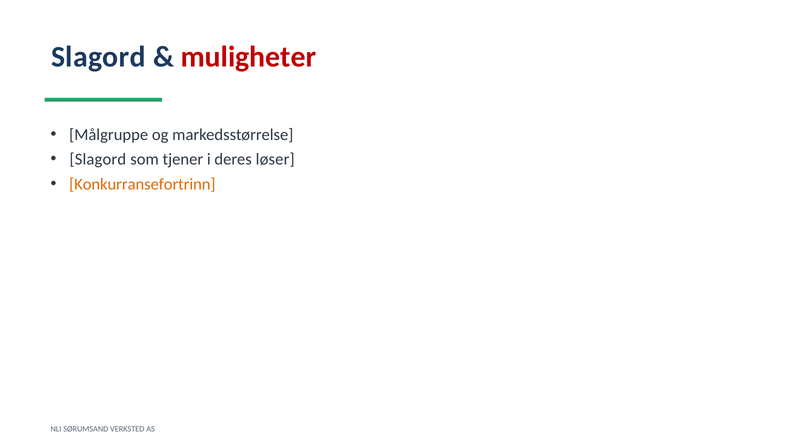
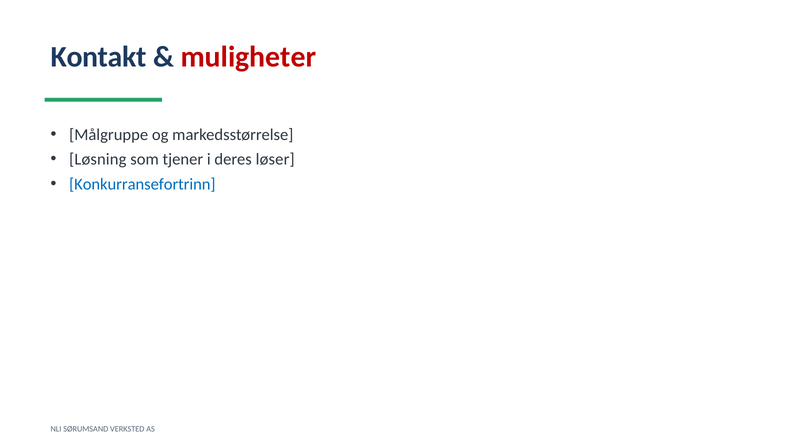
Slagord: Slagord -> Kontakt (99, 57)
Slagord: Slagord -> Løsning (98, 160)
Konkurransefortrinn colour: orange -> blue (142, 184)
